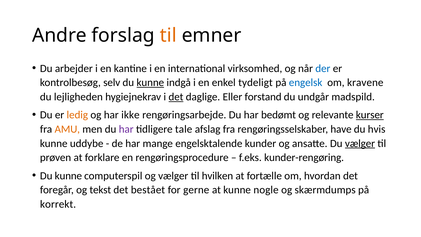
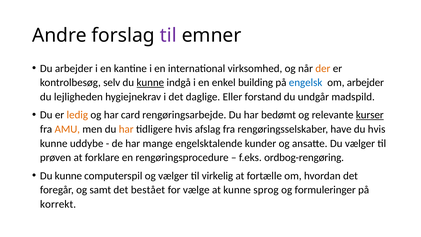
til colour: orange -> purple (168, 35)
der colour: blue -> orange (323, 68)
tydeligt: tydeligt -> building (256, 83)
om kravene: kravene -> arbejder (365, 83)
det underline: present -> none (176, 97)
ikke: ikke -> card (131, 115)
har colour: purple -> orange (126, 129)
tidligere tale: tale -> hvis (184, 129)
vælger underline: present -> none (360, 143)
kunder-rengøring: kunder-rengøring -> ordbog-rengøring (304, 157)
hvilken: hvilken -> virkelig (217, 176)
tekst: tekst -> samt (100, 190)
gerne: gerne -> vælge (196, 190)
nogle: nogle -> sprog (266, 190)
skærmdumps: skærmdumps -> formuleringer (325, 190)
